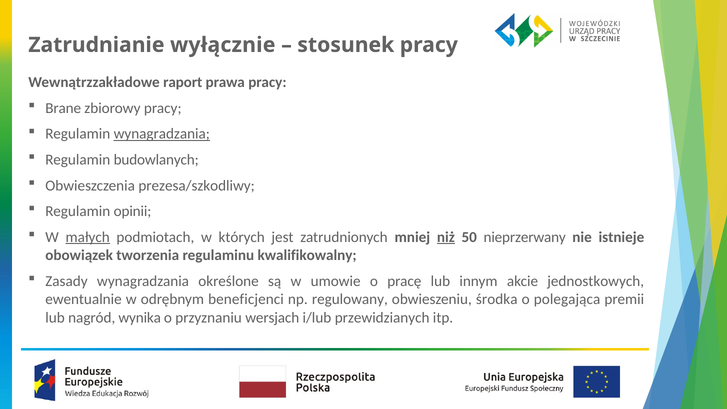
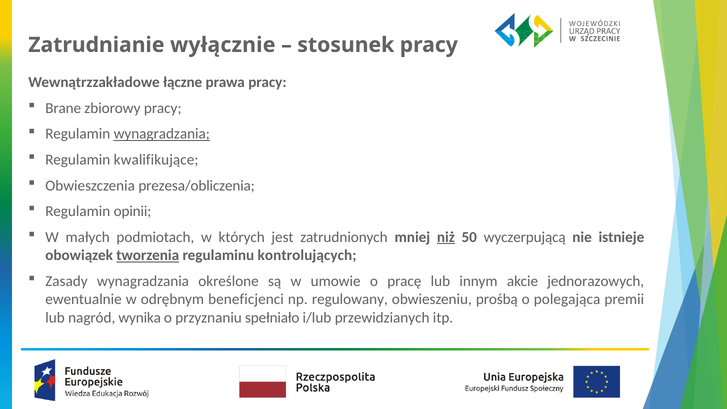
raport: raport -> łączne (183, 82)
budowlanych: budowlanych -> kwalifikujące (156, 160)
prezesa/szkodliwy: prezesa/szkodliwy -> prezesa/obliczenia (197, 186)
małych underline: present -> none (88, 237)
nieprzerwany: nieprzerwany -> wyczerpującą (525, 237)
tworzenia underline: none -> present (148, 255)
kwalifikowalny: kwalifikowalny -> kontrolujących (307, 255)
jednostkowych: jednostkowych -> jednorazowych (596, 281)
środka: środka -> prośbą (497, 299)
wersjach: wersjach -> spełniało (272, 317)
